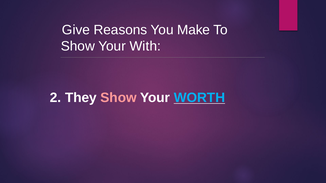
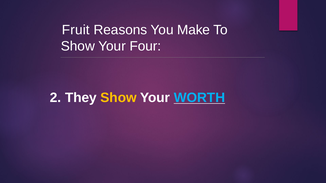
Give: Give -> Fruit (76, 30)
With: With -> Four (145, 46)
Show colour: pink -> yellow (119, 98)
